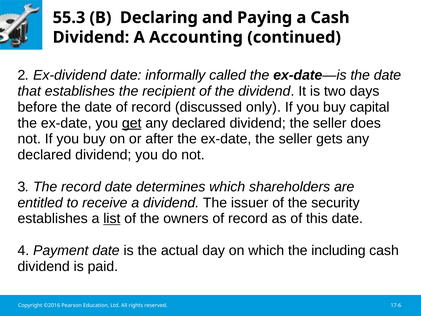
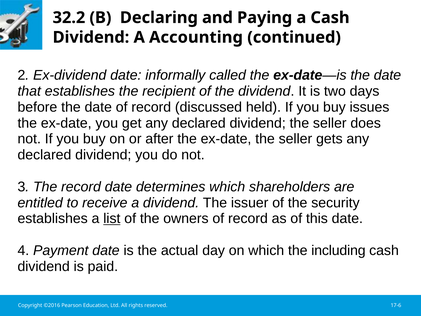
55.3: 55.3 -> 32.2 (69, 18)
only: only -> held (263, 107)
capital: capital -> issues (369, 107)
get underline: present -> none (132, 123)
